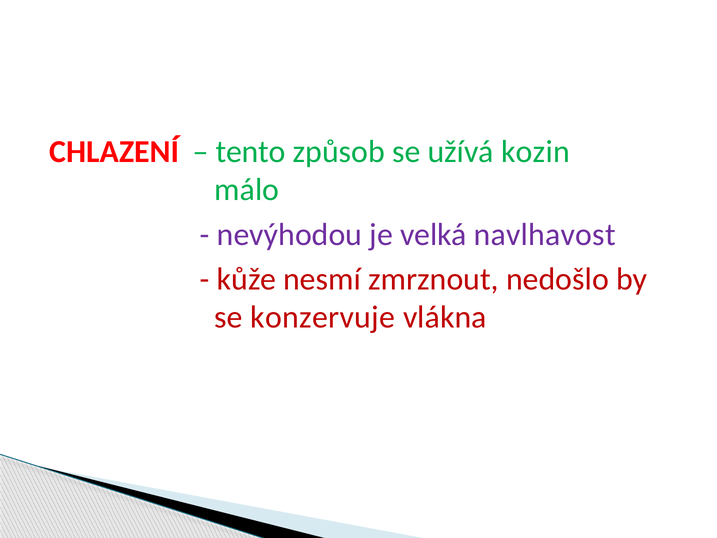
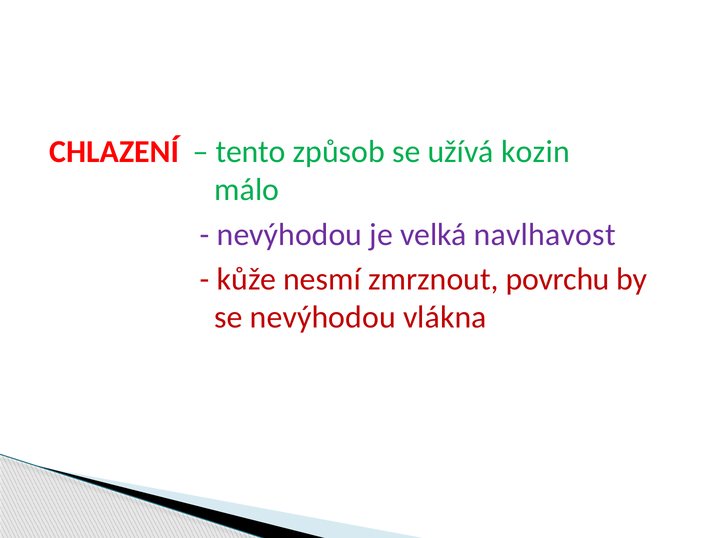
nedošlo: nedošlo -> povrchu (558, 279)
se konzervuje: konzervuje -> nevýhodou (323, 317)
